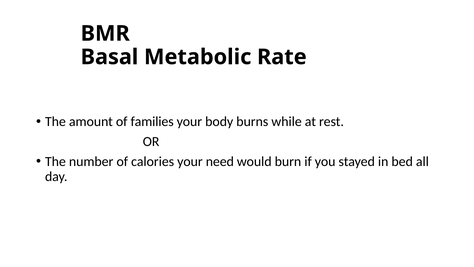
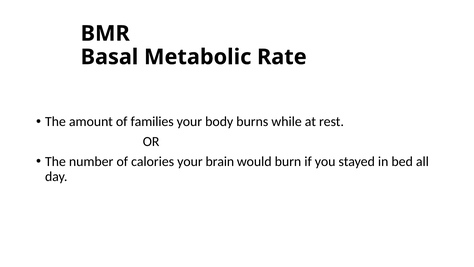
need: need -> brain (220, 161)
